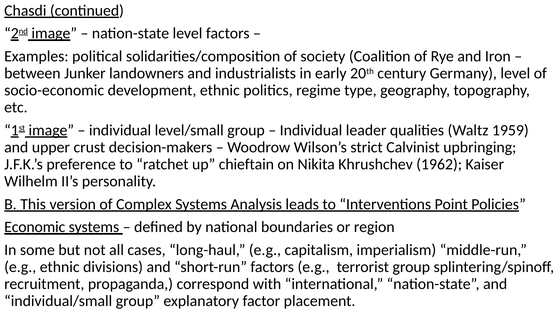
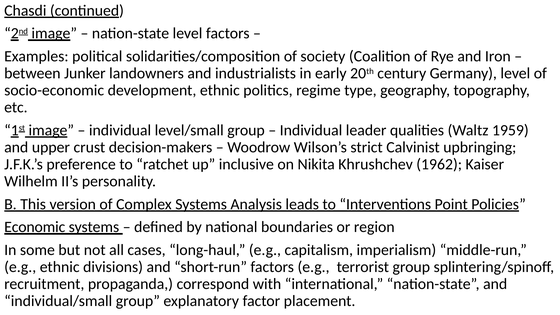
chieftain: chieftain -> inclusive (246, 164)
